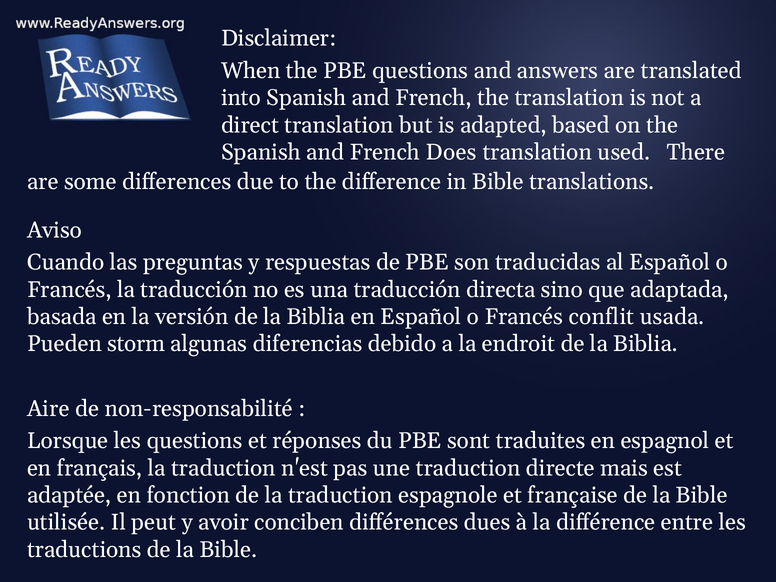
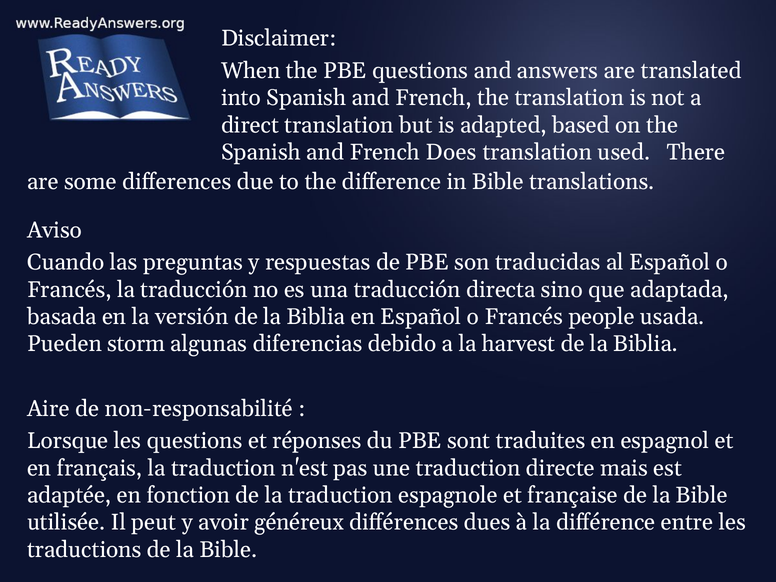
conflit: conflit -> people (602, 317)
endroit: endroit -> harvest (519, 344)
conciben: conciben -> généreux (299, 522)
